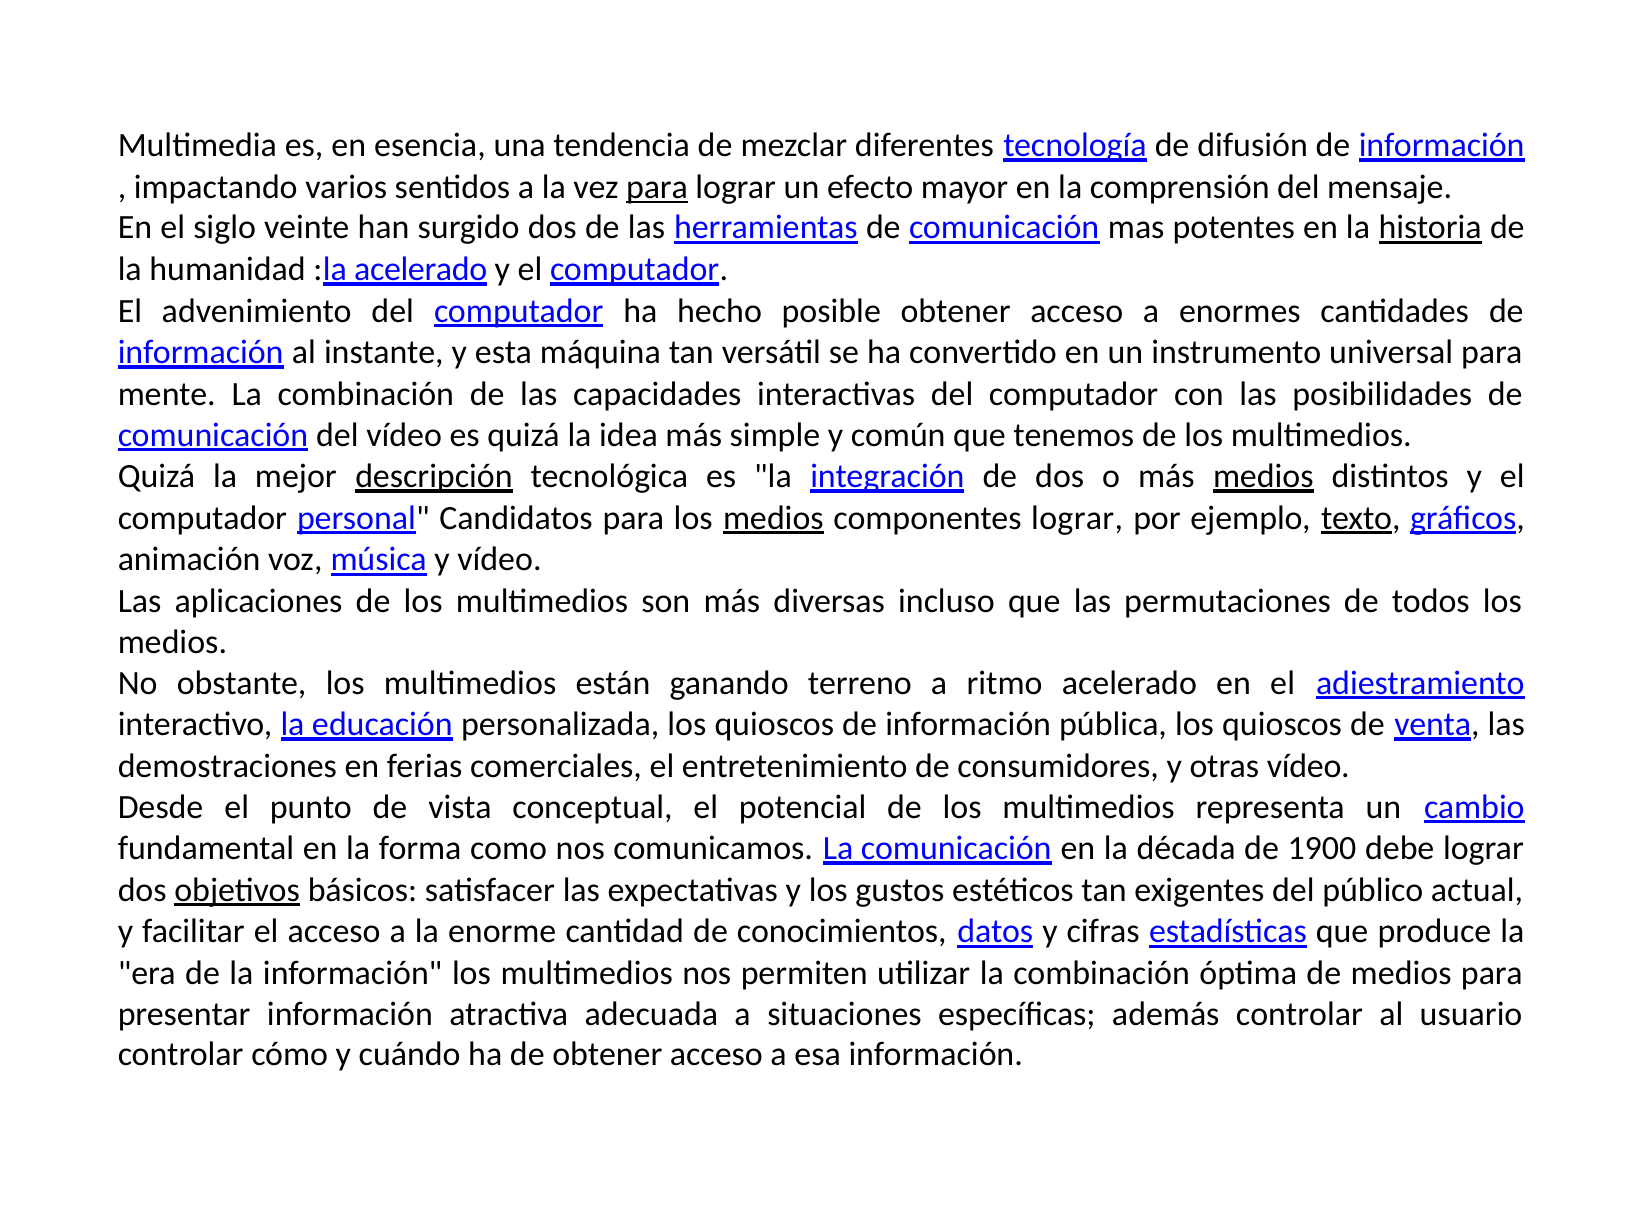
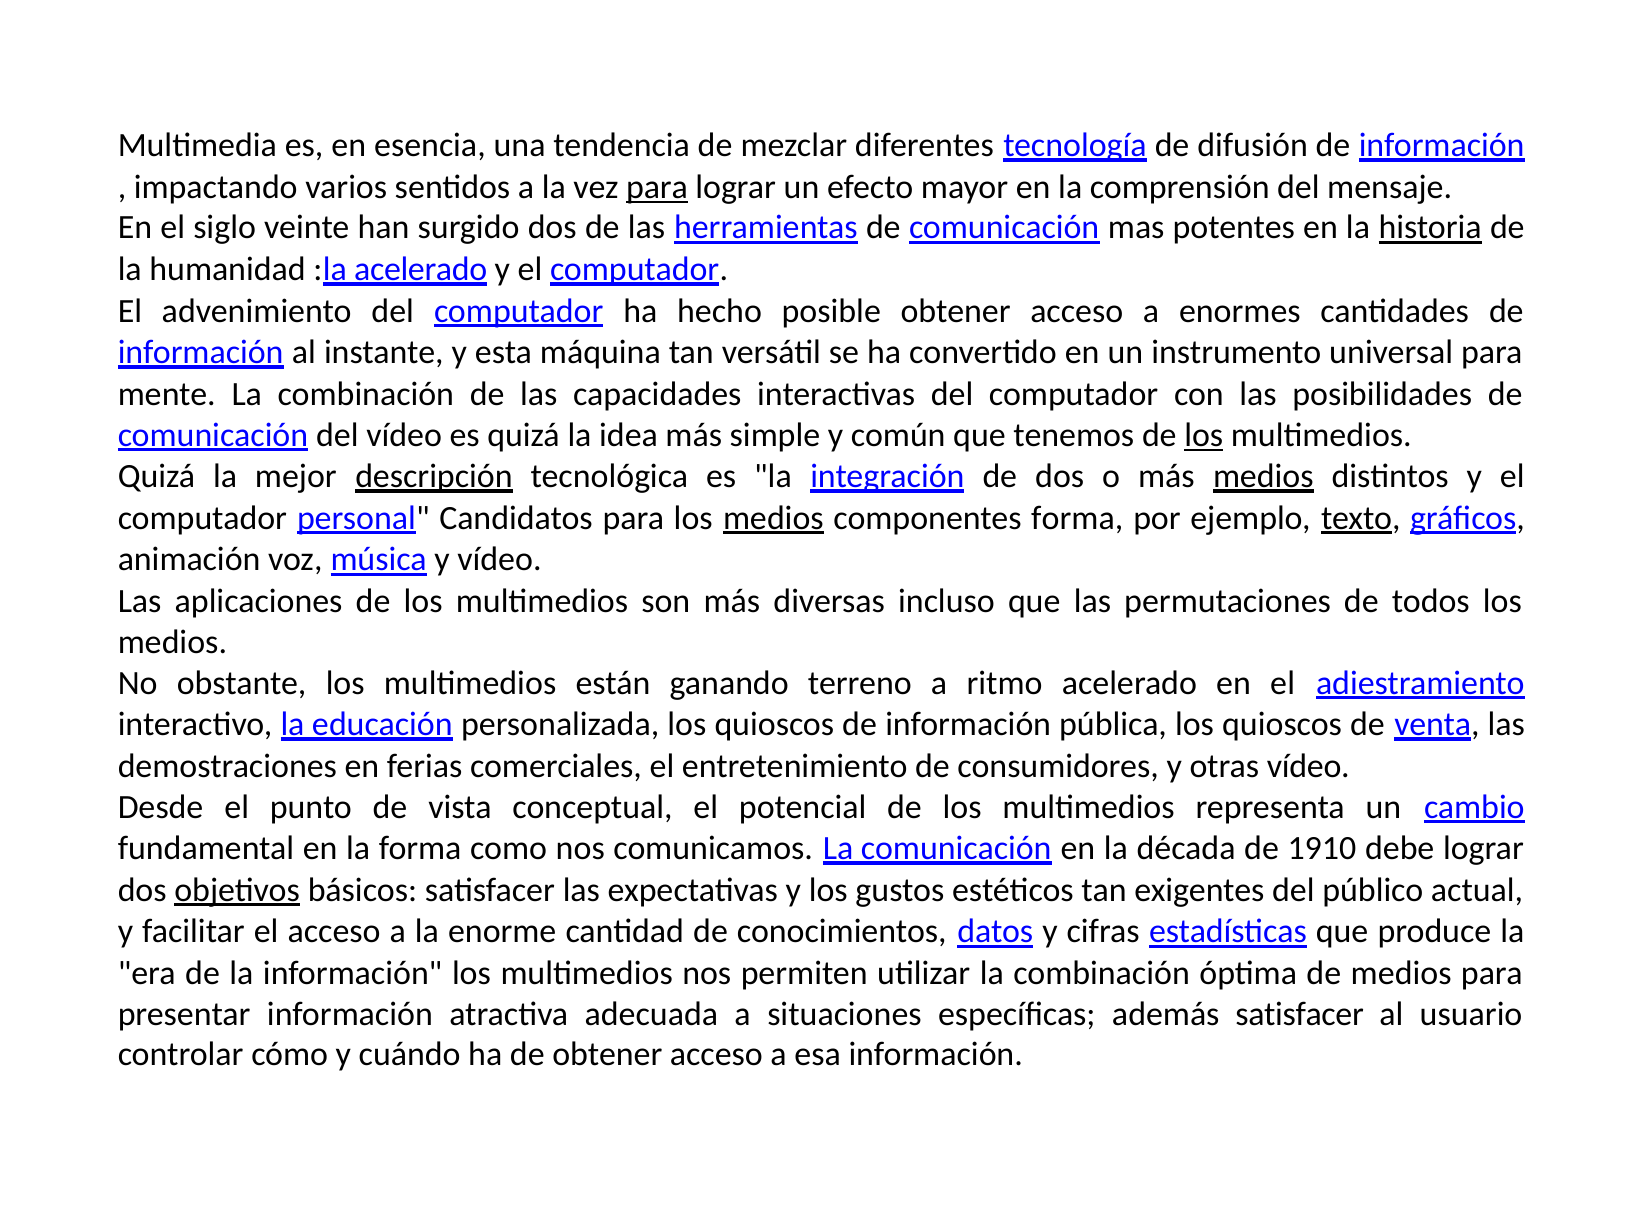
los underline: none -> present (1204, 435)
componentes lograr: lograr -> forma (1077, 518)
1900: 1900 -> 1910 (1322, 848)
además controlar: controlar -> satisfacer (1300, 1014)
